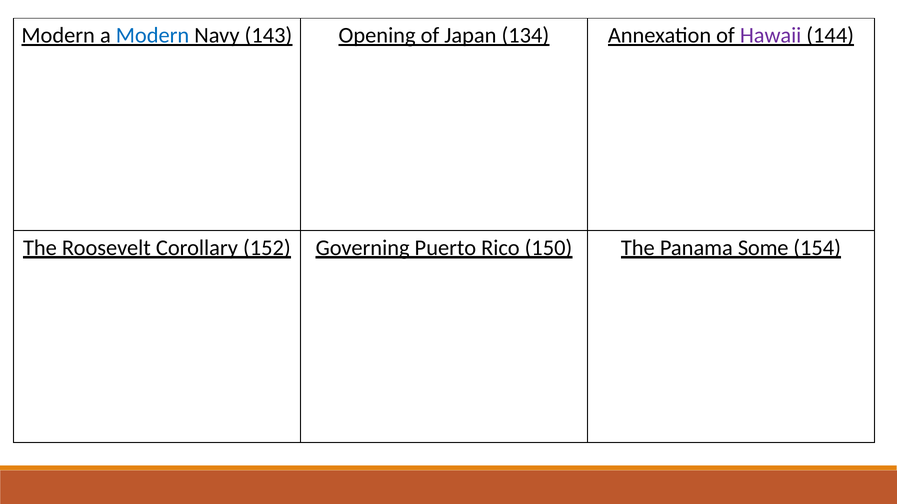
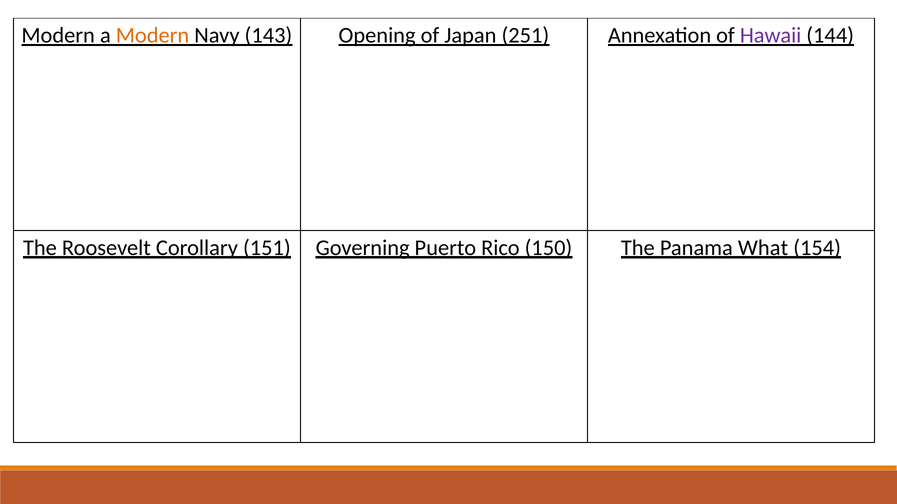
Modern colour: blue -> orange (153, 36)
134: 134 -> 251 (525, 36)
152: 152 -> 151 (267, 248)
Some: Some -> What (763, 248)
